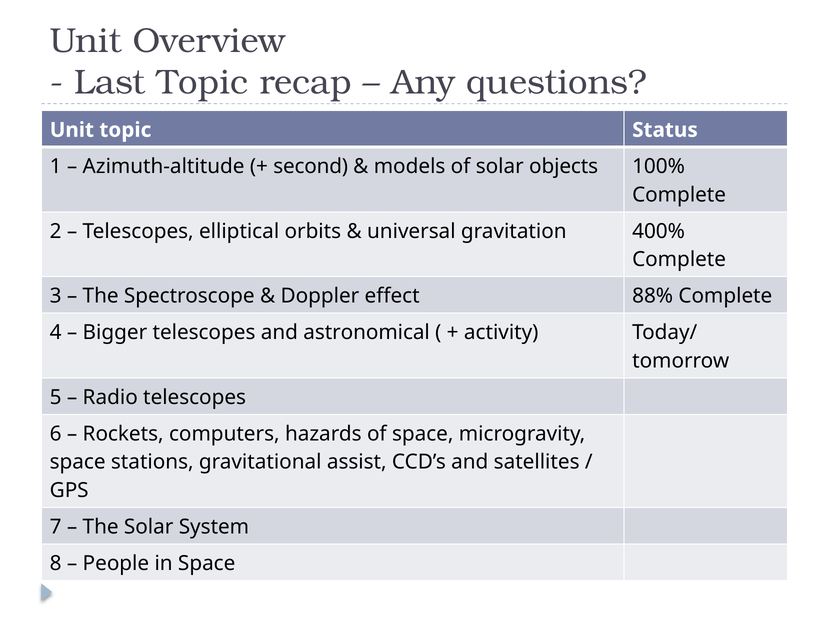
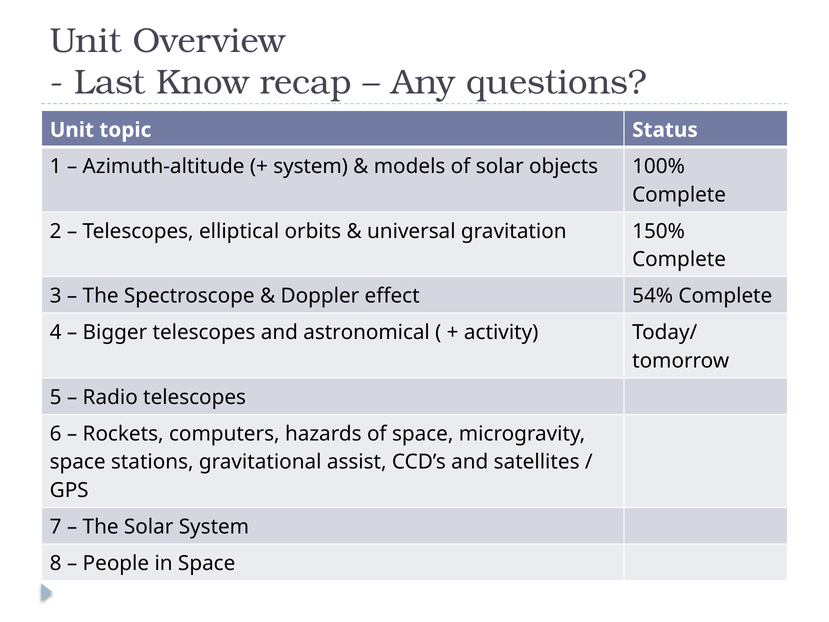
Last Topic: Topic -> Know (203, 82)
second: second -> system (311, 166)
400%: 400% -> 150% (659, 231)
88%: 88% -> 54% (653, 296)
